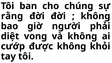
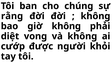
giờ người: người -> không (66, 26)
được không: không -> người (71, 46)
